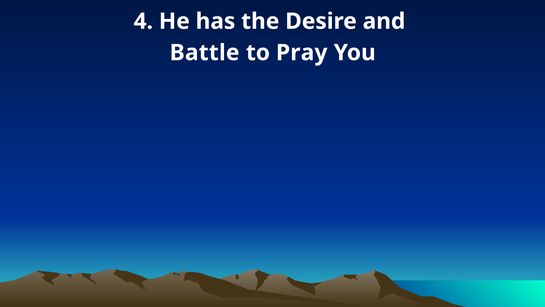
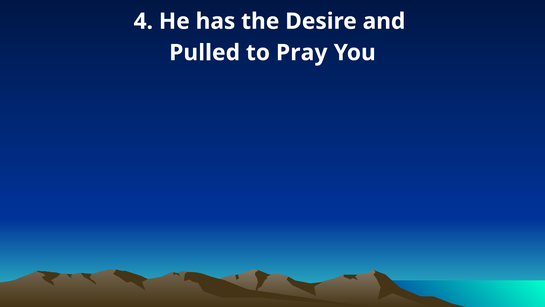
Battle: Battle -> Pulled (205, 53)
